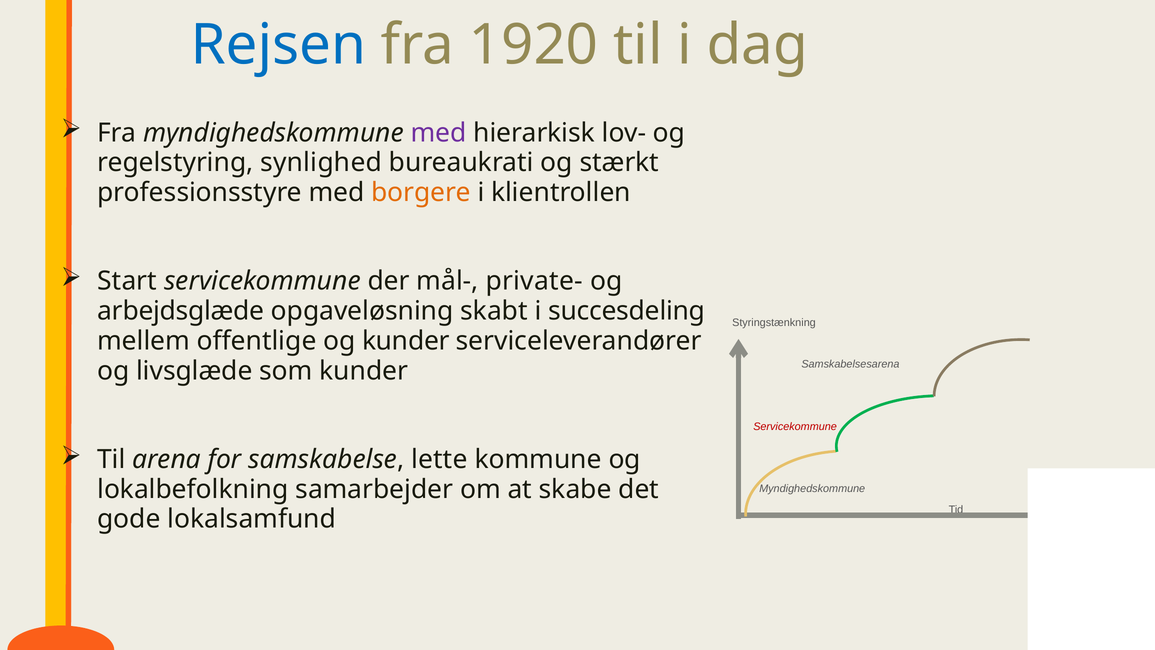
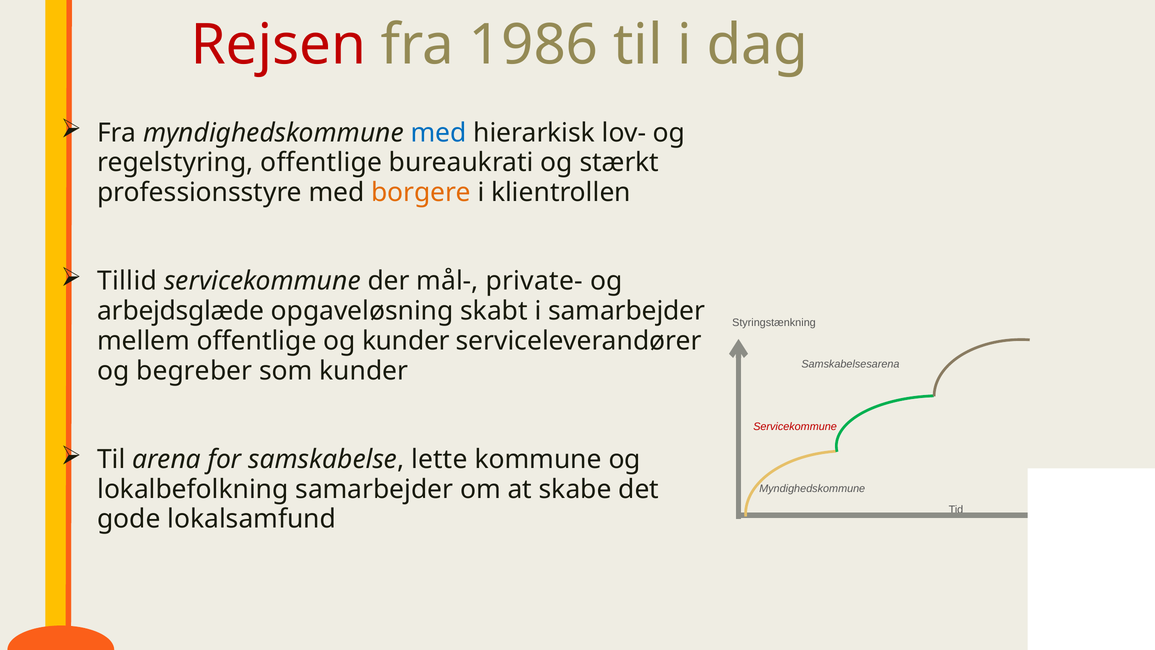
Rejsen colour: blue -> red (278, 45)
1920: 1920 -> 1986 (534, 45)
med colour: purple -> blue (439, 133)
regelstyring synlighed: synlighed -> offentlige (321, 163)
Start: Start -> Tillid (127, 281)
i succesdeling: succesdeling -> samarbejder (627, 311)
livsglæde: livsglæde -> begreber (194, 371)
